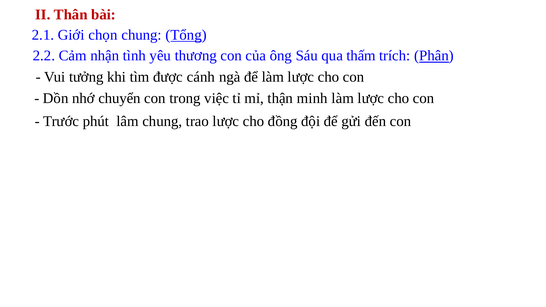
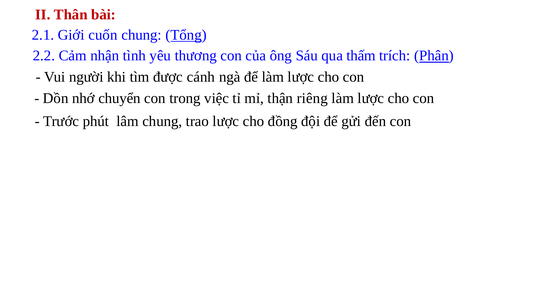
chọn: chọn -> cuốn (103, 35)
tưởng: tưởng -> người (86, 77)
minh: minh -> riêng (312, 98)
